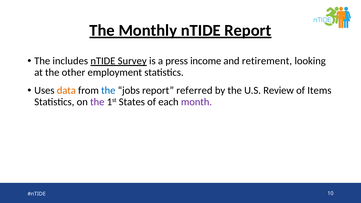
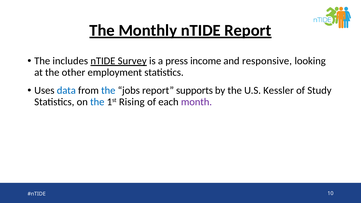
retirement: retirement -> responsive (267, 61)
data colour: orange -> blue (66, 91)
referred: referred -> supports (195, 91)
Review: Review -> Kessler (279, 91)
Items: Items -> Study (319, 91)
the colour: purple -> blue (97, 102)
States: States -> Rising (132, 102)
